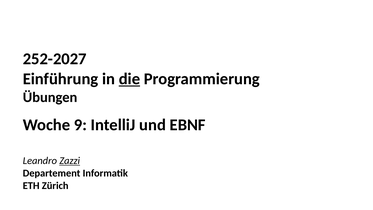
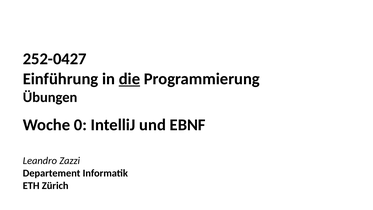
252-2027: 252-2027 -> 252-0427 (55, 59)
9: 9 -> 0 (80, 125)
Zazzi underline: present -> none (70, 161)
